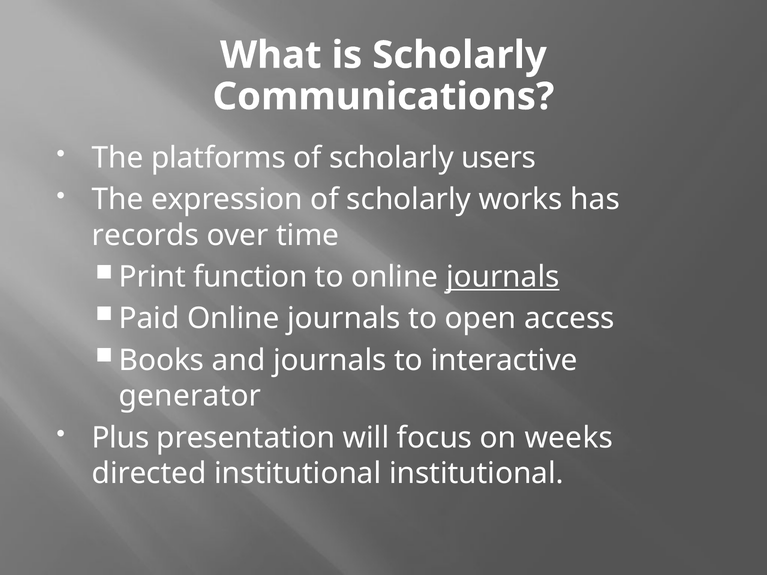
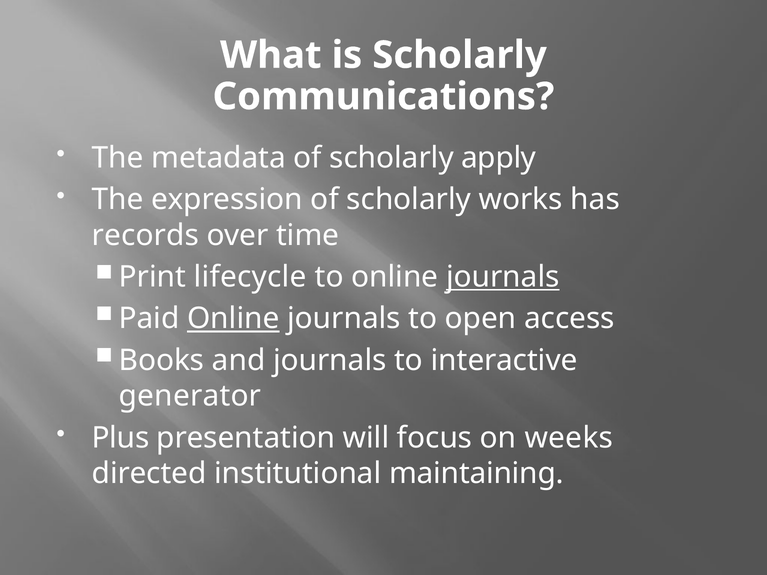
platforms: platforms -> metadata (219, 158)
users: users -> apply (499, 158)
function: function -> lifecycle (250, 277)
Online underline: none -> present (233, 319)
institutional institutional: institutional -> maintaining (476, 474)
